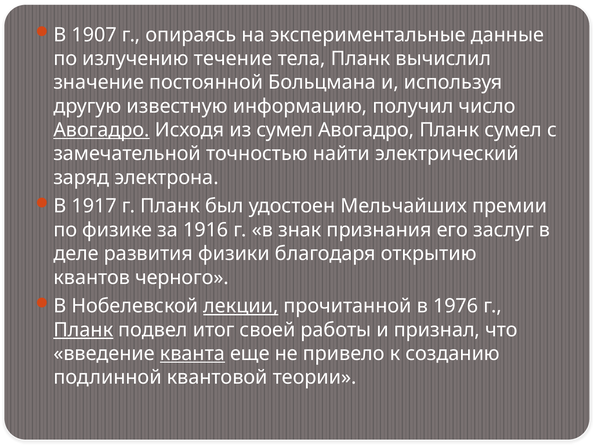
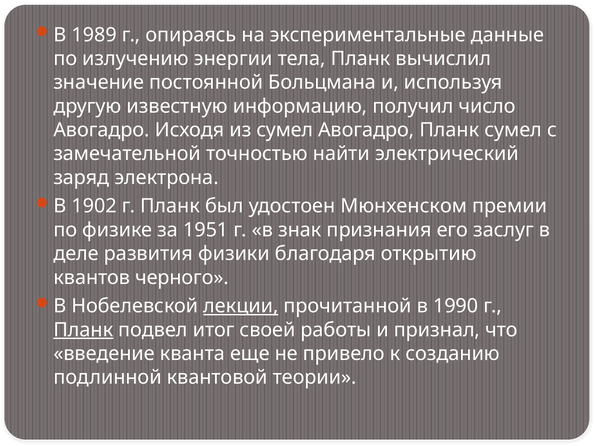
1907: 1907 -> 1989 (94, 35)
течение: течение -> энергии (233, 59)
Авогадро underline: present -> none (101, 130)
1917: 1917 -> 1902 (94, 206)
Мельчайших: Мельчайших -> Мюнхенском (404, 206)
1916: 1916 -> 1951 (206, 230)
1976: 1976 -> 1990 (456, 306)
кванта underline: present -> none (192, 353)
